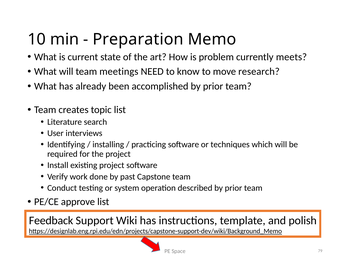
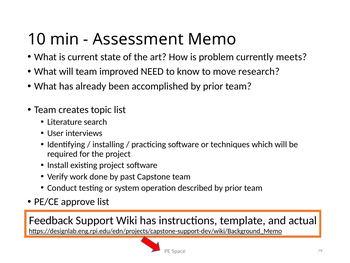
Preparation: Preparation -> Assessment (138, 39)
meetings: meetings -> improved (119, 71)
polish: polish -> actual (303, 220)
